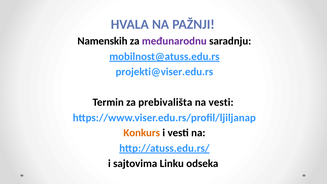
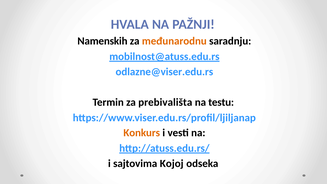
međunarodnu colour: purple -> orange (174, 41)
projekti@viser.edu.rs: projekti@viser.edu.rs -> odlazne@viser.edu.rs (164, 72)
na vesti: vesti -> testu (221, 102)
Linku: Linku -> Kojoj (172, 163)
